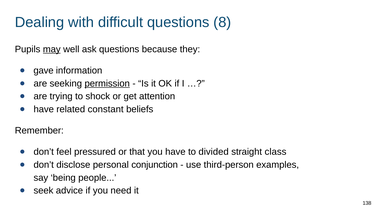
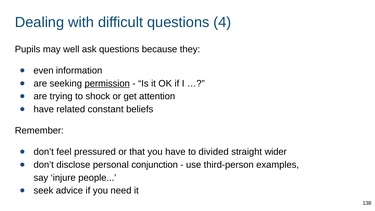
8: 8 -> 4 (222, 22)
may underline: present -> none (52, 49)
gave: gave -> even (44, 70)
class: class -> wider (276, 152)
being: being -> injure (63, 178)
